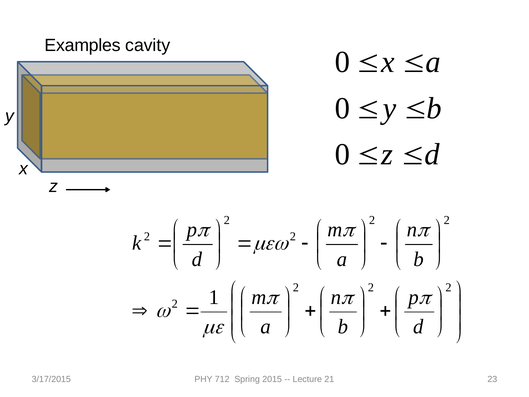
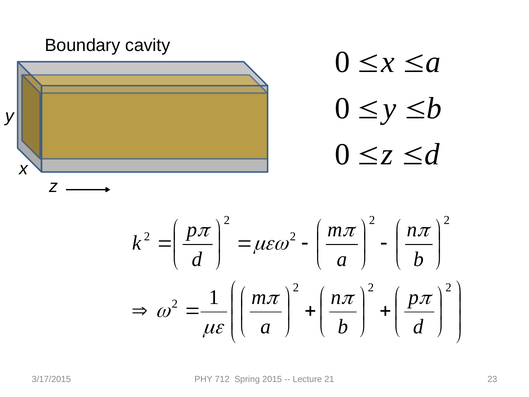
Examples: Examples -> Boundary (83, 45)
